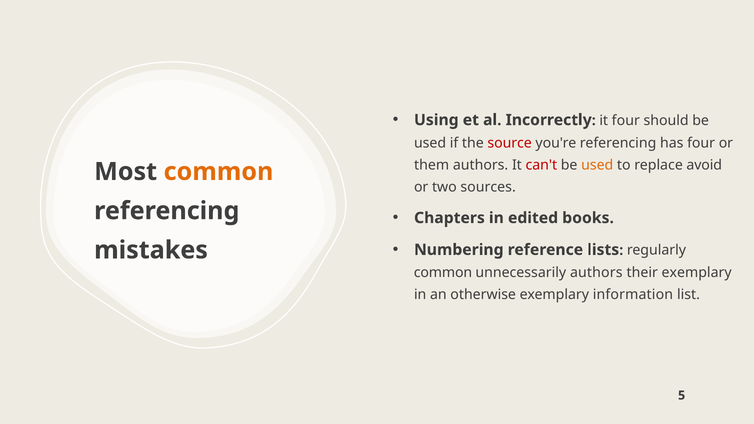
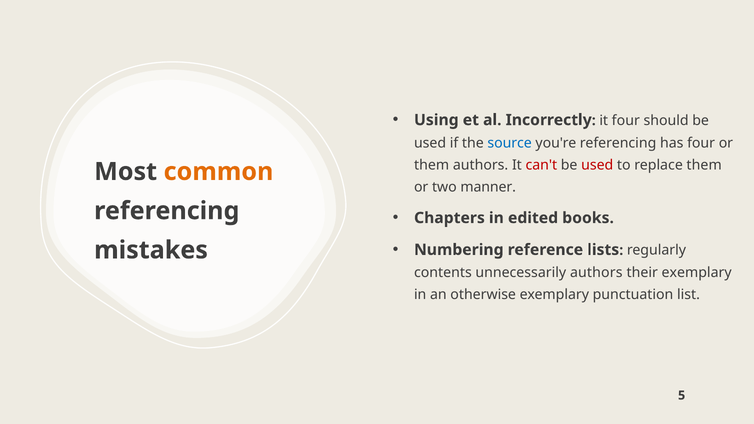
source colour: red -> blue (510, 143)
used colour: orange -> red (597, 165)
replace avoid: avoid -> them (704, 165)
sources: sources -> manner (488, 187)
common: common -> contents (443, 273)
information: information -> punctuation (633, 295)
